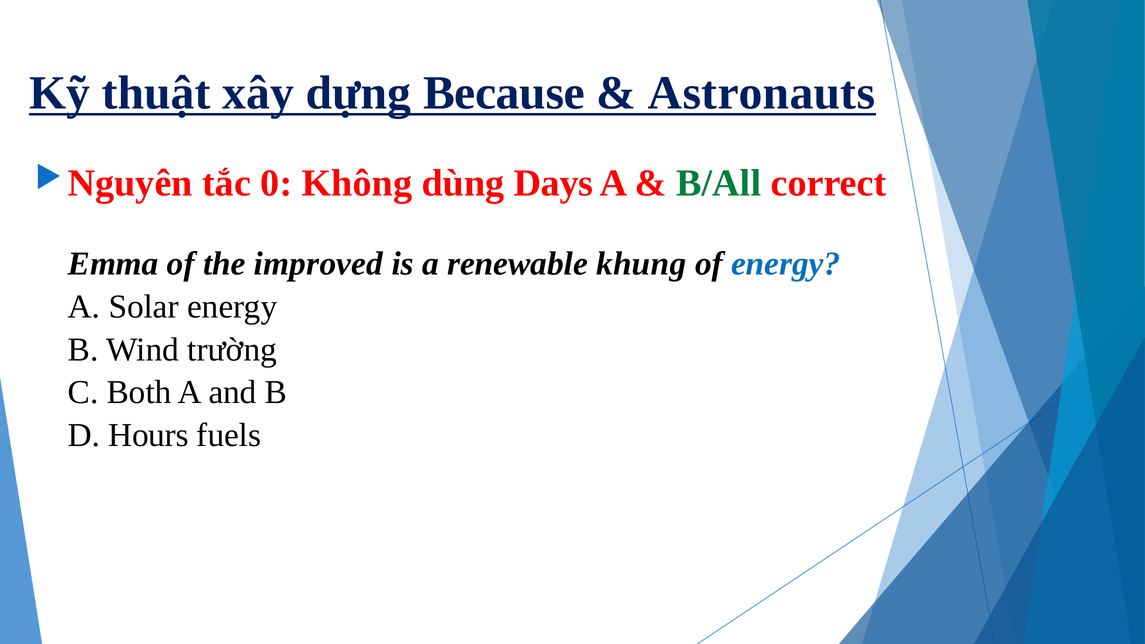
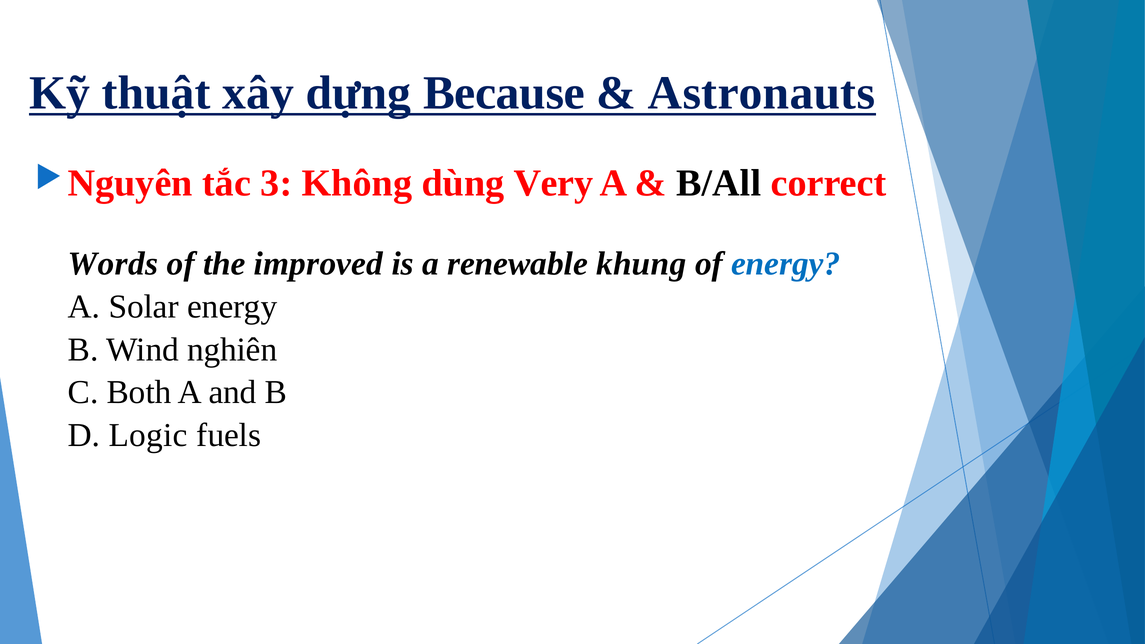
0: 0 -> 3 (276, 183)
Days: Days -> Very (553, 183)
B/All colour: green -> black (719, 183)
Emma: Emma -> Words (113, 264)
trường: trường -> nghiên (232, 350)
Hours: Hours -> Logic (148, 435)
